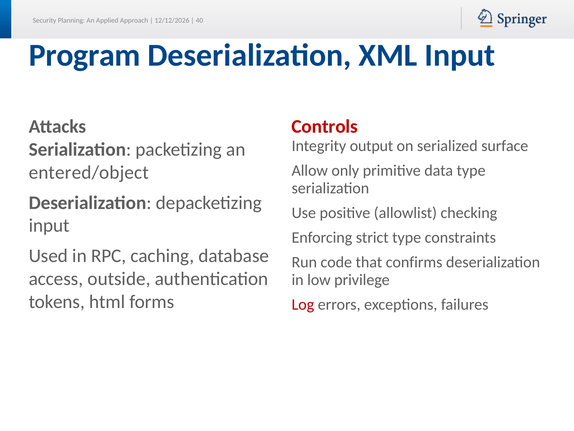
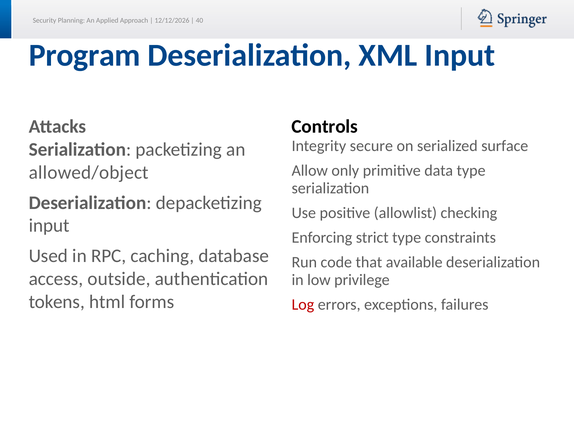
Controls colour: red -> black (325, 126)
output: output -> secure (371, 146)
entered/object: entered/object -> allowed/object (89, 172)
confirms: confirms -> available (414, 262)
